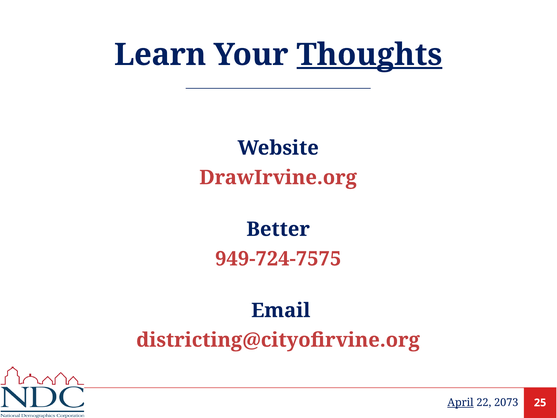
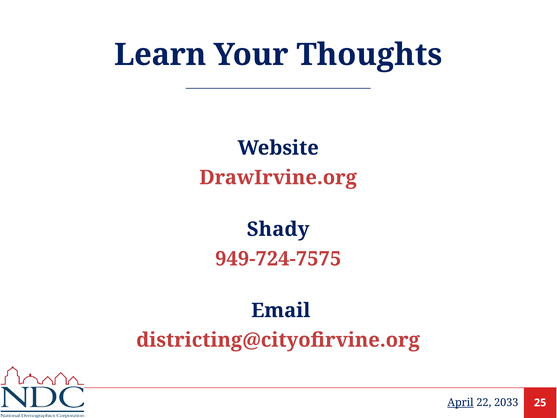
Thoughts underline: present -> none (369, 55)
Better: Better -> Shady (278, 229)
2073: 2073 -> 2033 (506, 402)
